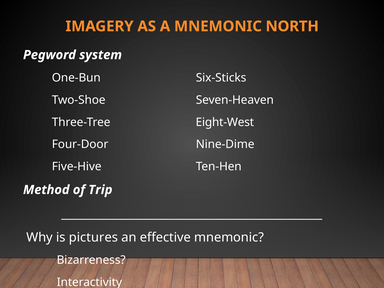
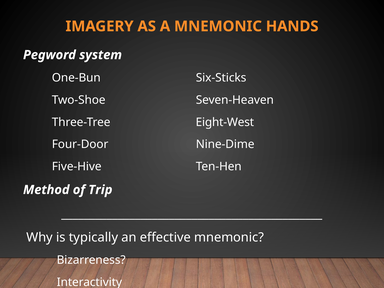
NORTH: NORTH -> HANDS (292, 26)
pictures: pictures -> typically (93, 237)
